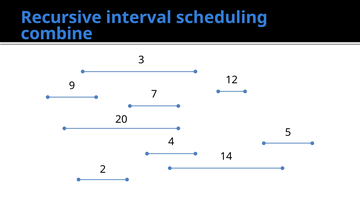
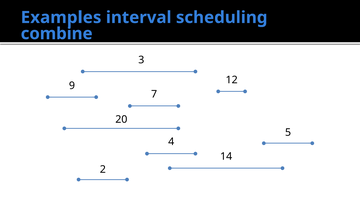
Recursive: Recursive -> Examples (61, 18)
